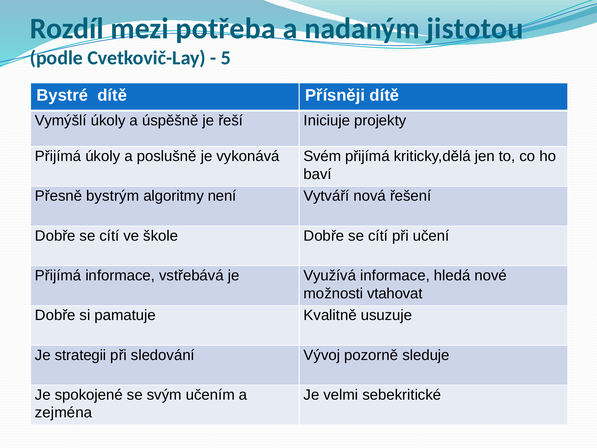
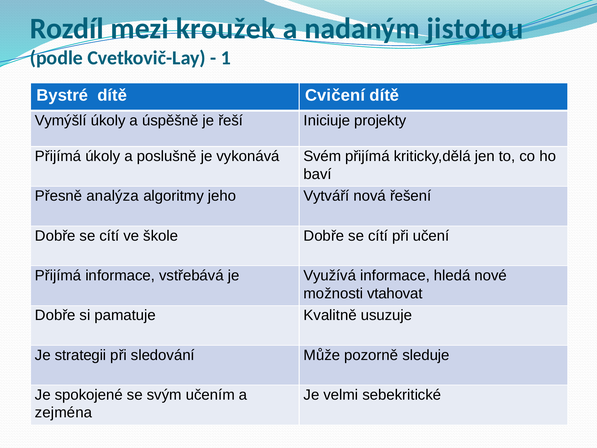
potřeba: potřeba -> kroužek (226, 29)
5: 5 -> 1 (226, 58)
Přísněji: Přísněji -> Cvičení (335, 95)
bystrým: bystrým -> analýza (113, 196)
není: není -> jeho (222, 196)
Vývoj: Vývoj -> Může (322, 355)
